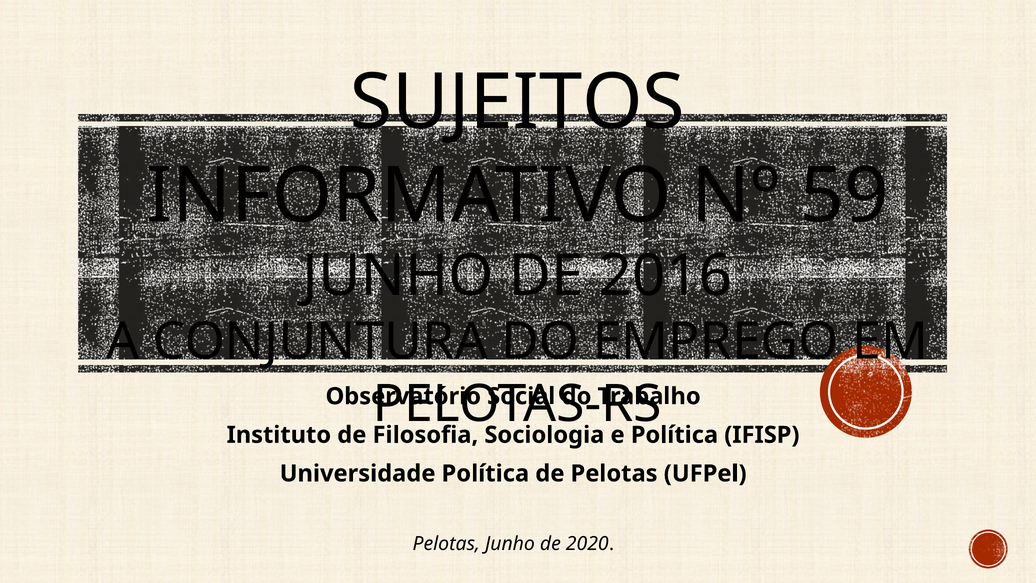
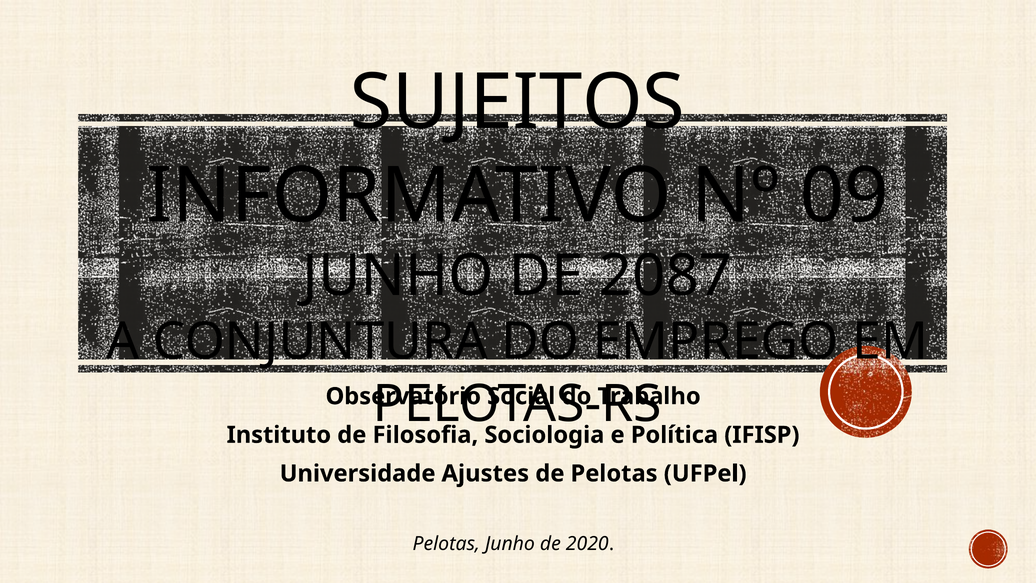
59: 59 -> 09 (844, 196)
2016: 2016 -> 2087 (666, 276)
Universidade Política: Política -> Ajustes (485, 473)
